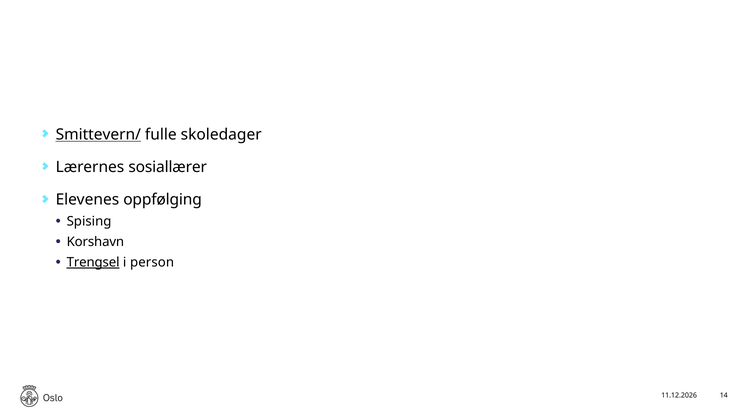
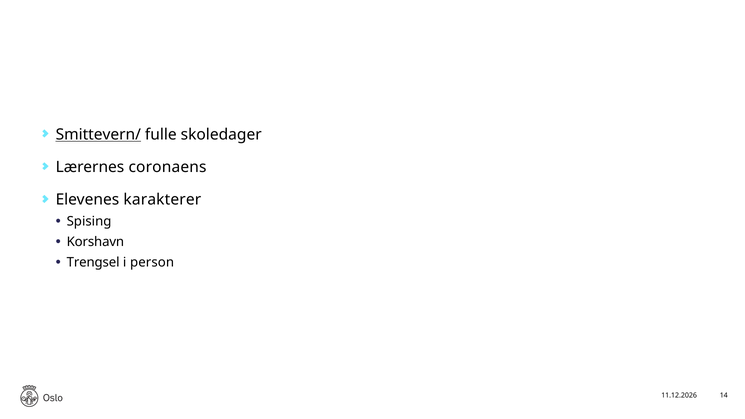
sosiallærer: sosiallærer -> coronaens (168, 167)
oppfølging: oppfølging -> karakterer (162, 200)
Trengsel underline: present -> none (93, 262)
